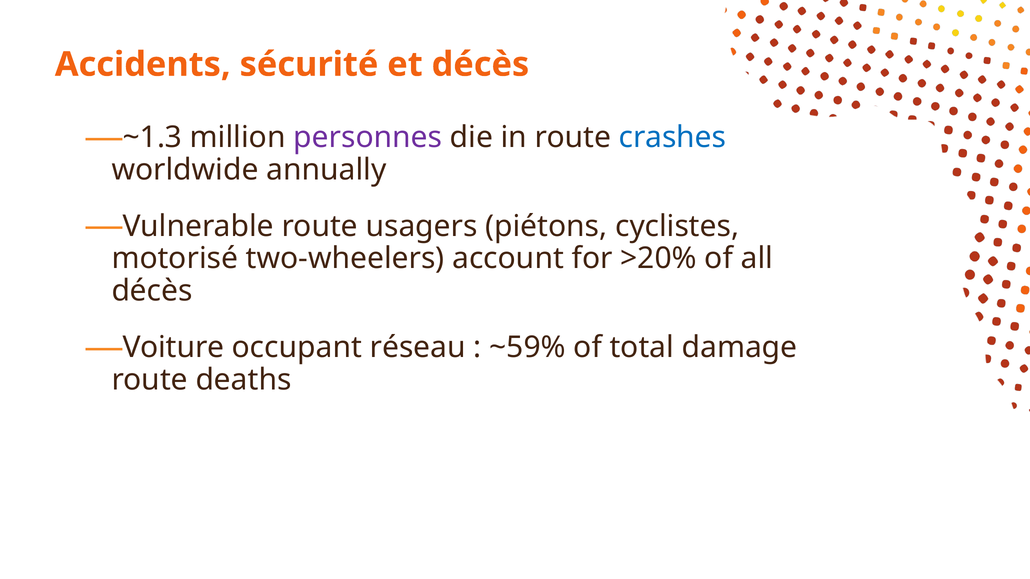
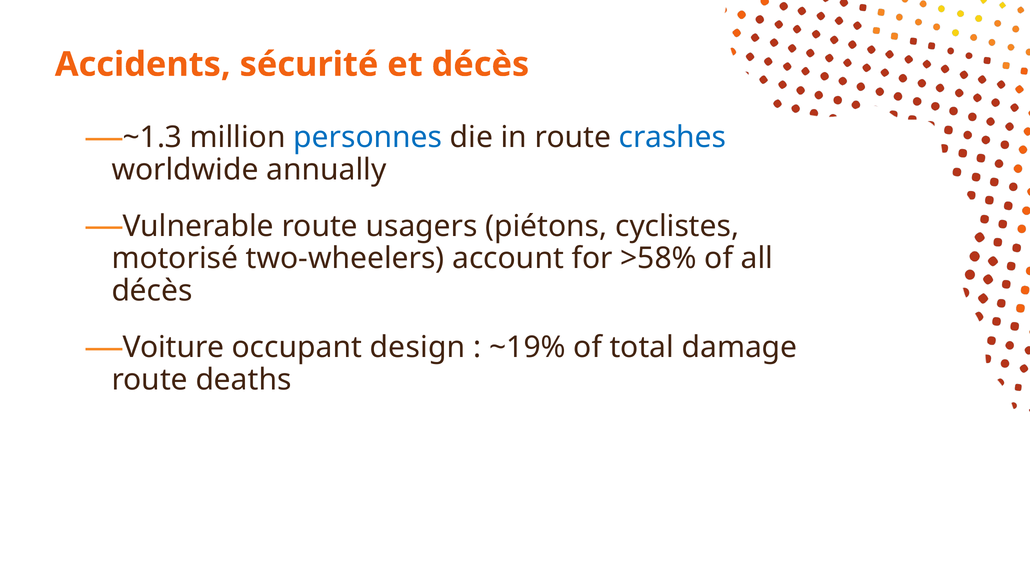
personnes colour: purple -> blue (368, 137)
>20%: >20% -> >58% (658, 259)
réseau: réseau -> design (418, 348)
~59%: ~59% -> ~19% (527, 348)
